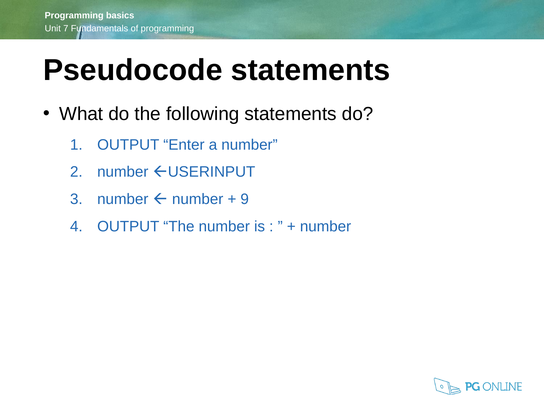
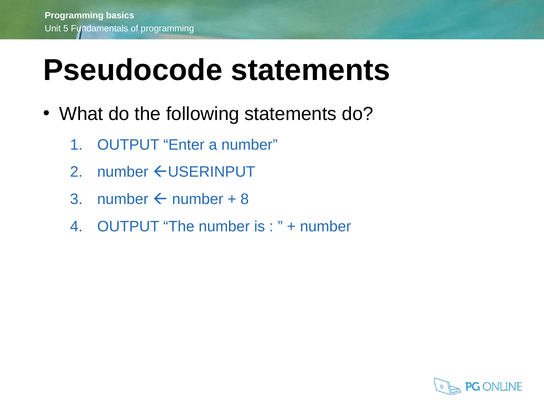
7: 7 -> 5 (66, 28)
9: 9 -> 8 (245, 199)
